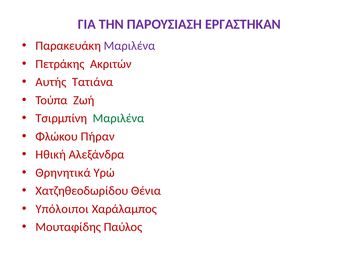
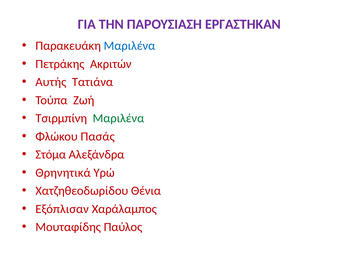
Μαριλένα colour: purple -> blue (129, 46)
Πήραν: Πήραν -> Πασάς (98, 137)
Ηθική: Ηθική -> Στόμα (51, 155)
Υπόλοιποι: Υπόλοιποι -> Εξόπλισαν (62, 209)
